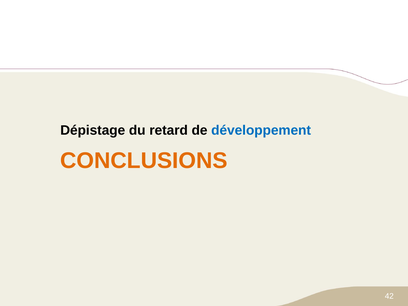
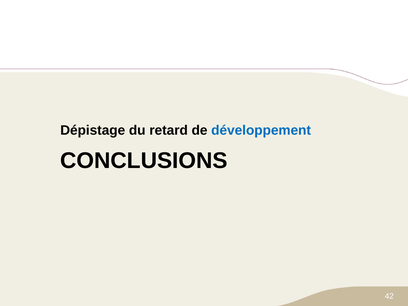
CONCLUSIONS colour: orange -> black (144, 161)
